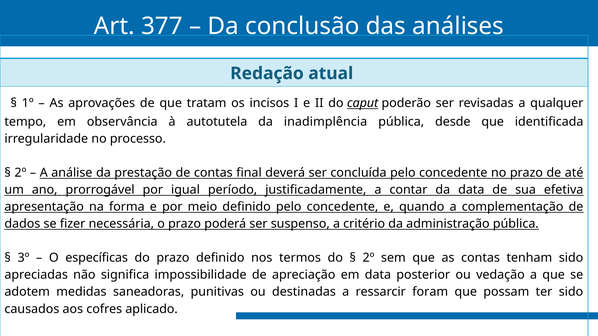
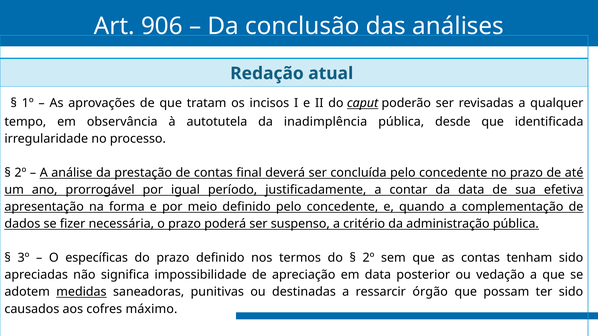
377: 377 -> 906 (162, 26)
medidas underline: none -> present (81, 292)
foram: foram -> órgão (430, 292)
aplicado: aplicado -> máximo (151, 309)
